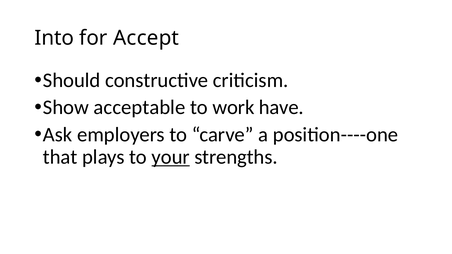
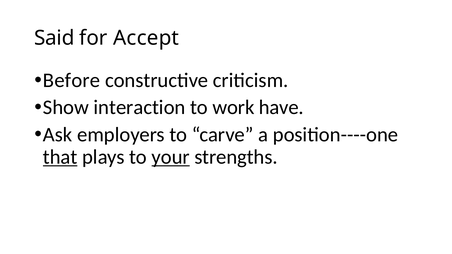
Into: Into -> Said (54, 38)
Should: Should -> Before (72, 80)
acceptable: acceptable -> interaction (140, 108)
that underline: none -> present (60, 157)
